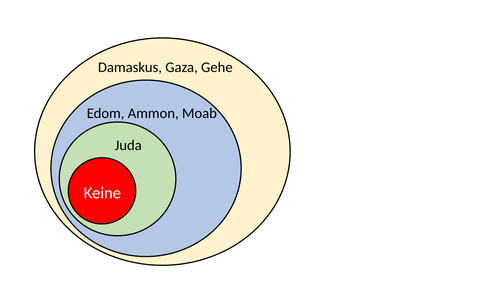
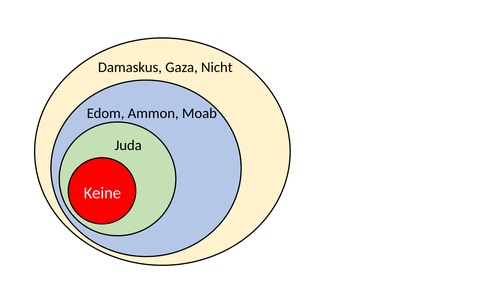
Gehe: Gehe -> Nicht (217, 67)
